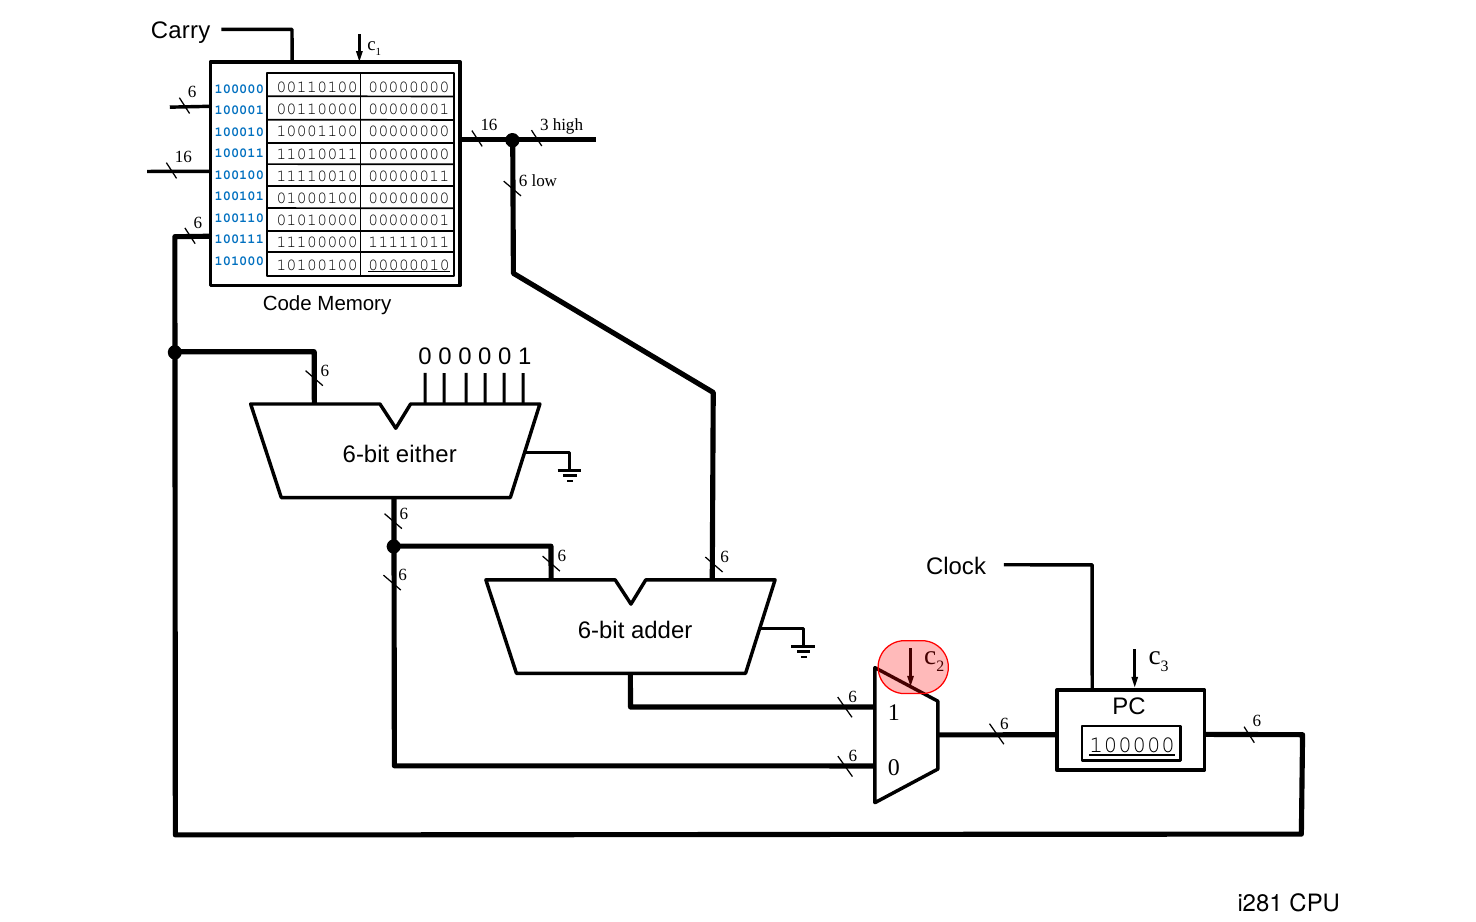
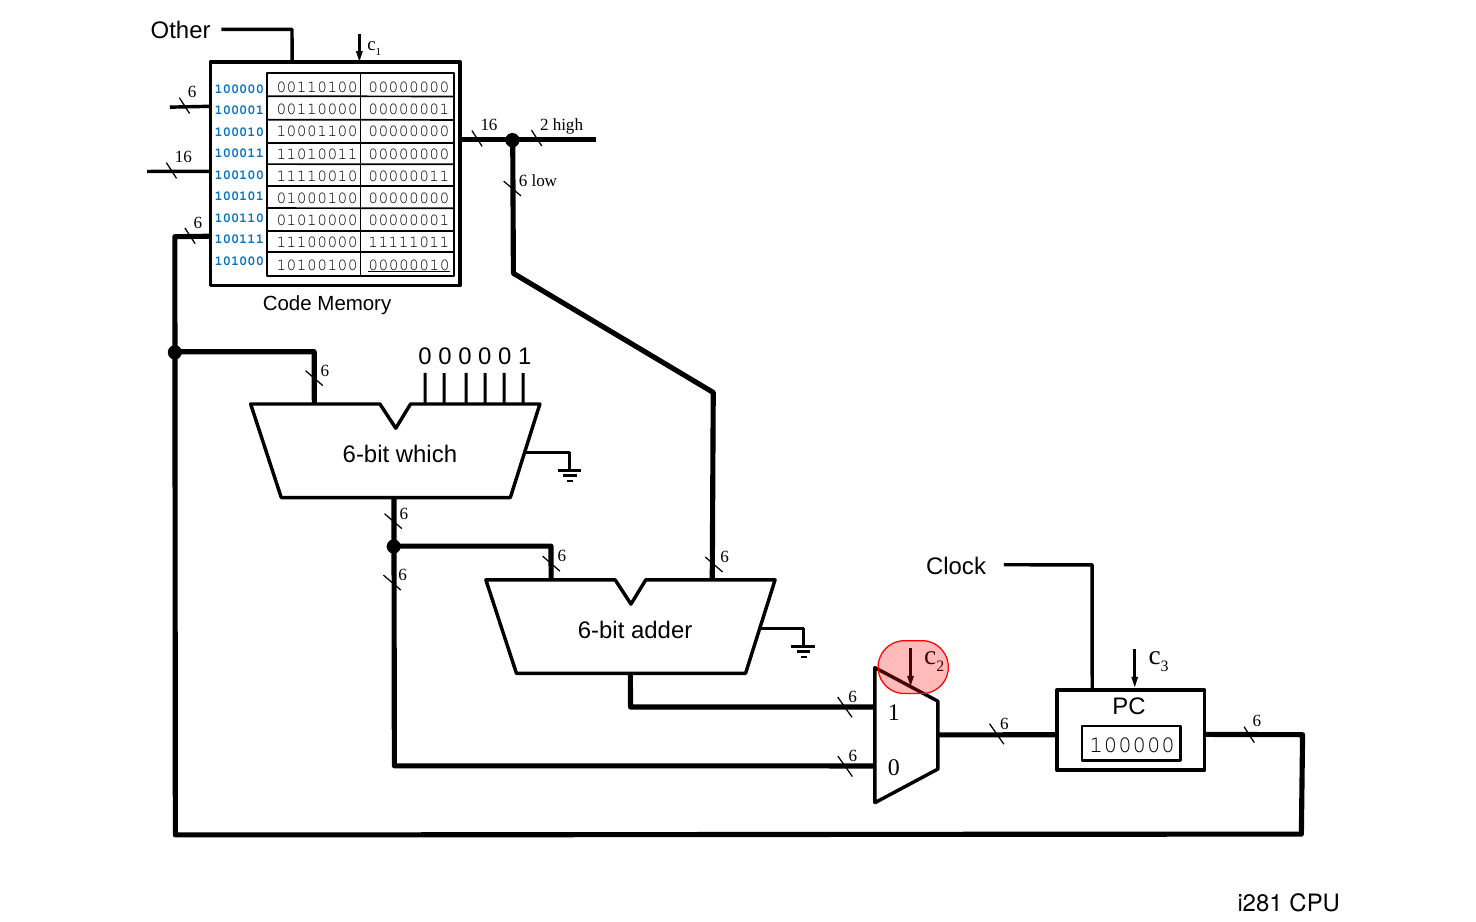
Carry: Carry -> Other (181, 30)
16 3: 3 -> 2 (544, 125)
either: either -> which (426, 455)
100000 underline: present -> none (1132, 745)
